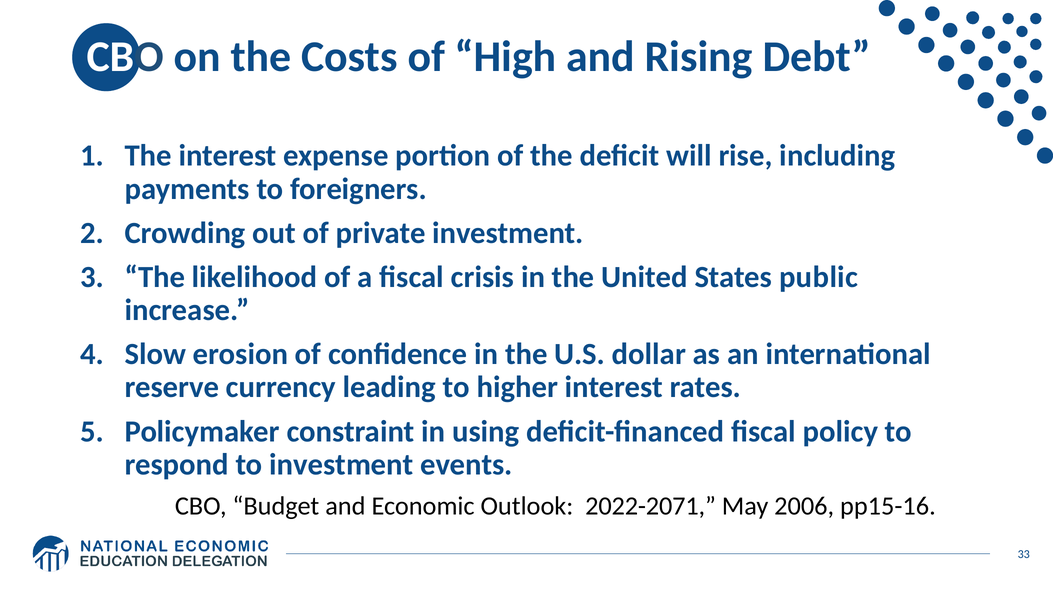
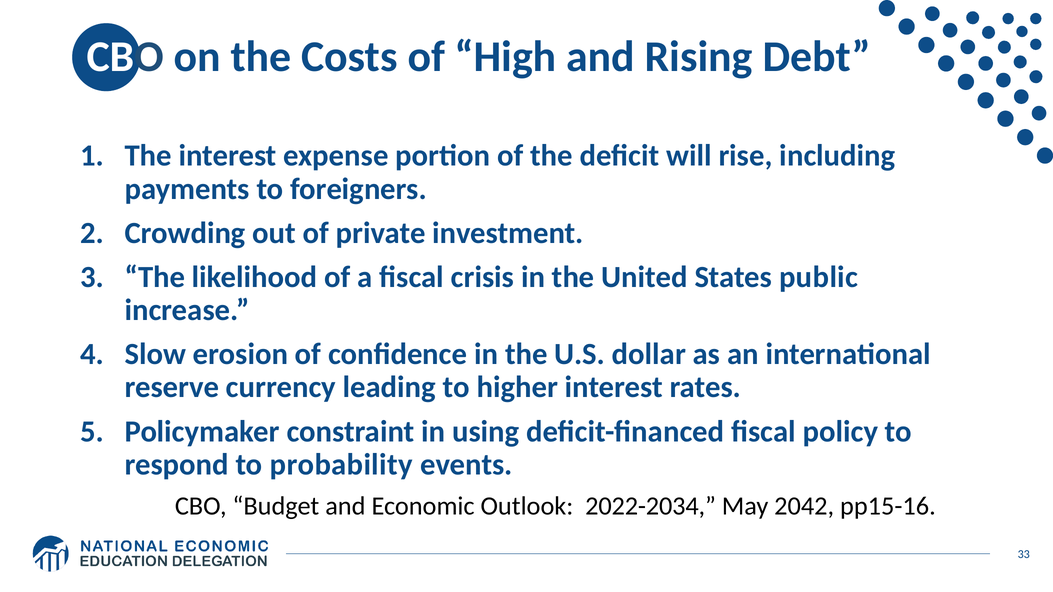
to investment: investment -> probability (341, 465)
2022-2071: 2022-2071 -> 2022-2034 (651, 506)
2006: 2006 -> 2042 (804, 506)
